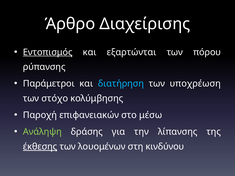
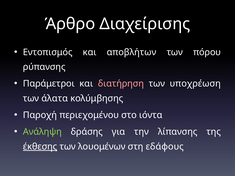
Εντοπισμός underline: present -> none (48, 52)
εξαρτώνται: εξαρτώνται -> αποβλήτων (132, 52)
διατήρηση colour: light blue -> pink (121, 84)
στόχο: στόχο -> άλατα (55, 99)
επιφανειακών: επιφανειακών -> περιεχομένου (89, 115)
μέσω: μέσω -> ιόντα (151, 115)
κινδύνου: κινδύνου -> εδάφους (165, 147)
